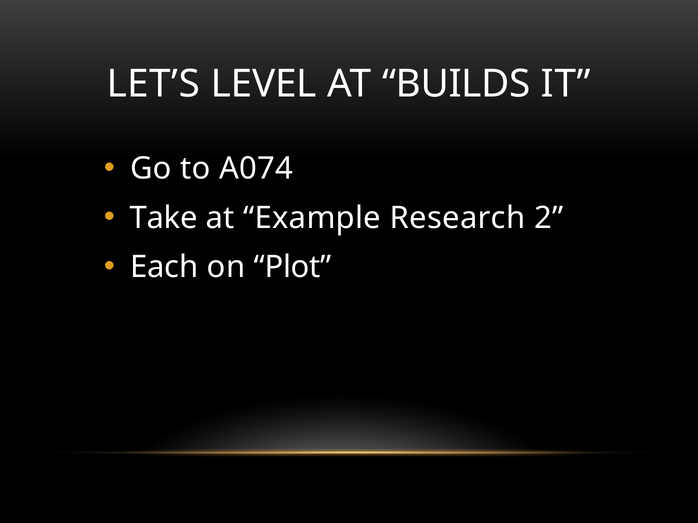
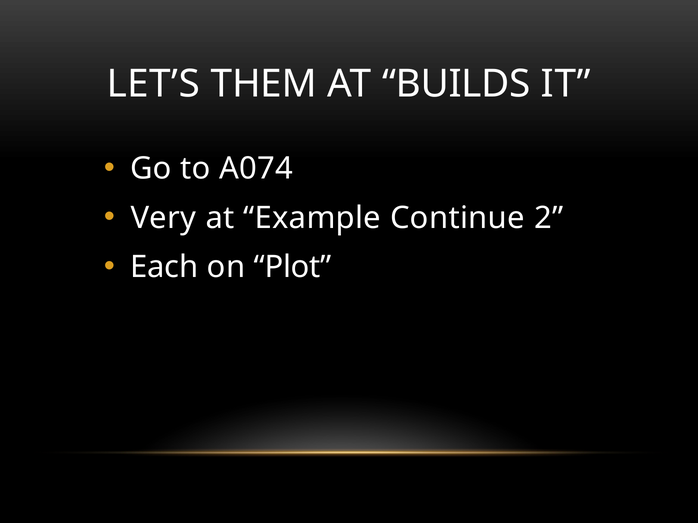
LEVEL: LEVEL -> THEM (264, 84)
Take: Take -> Very (163, 218)
Research: Research -> Continue (457, 218)
